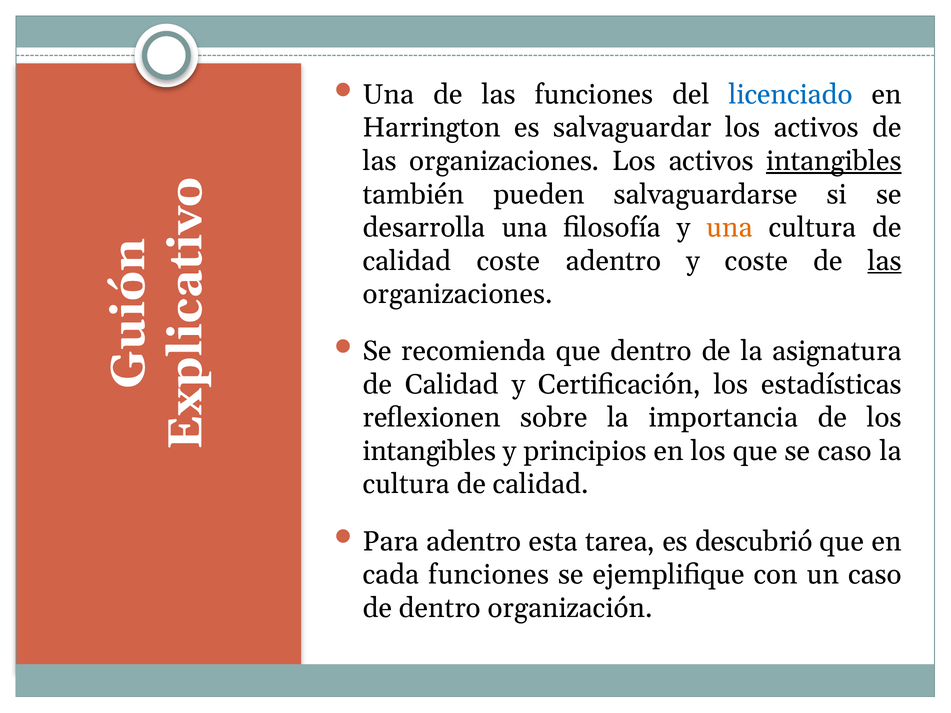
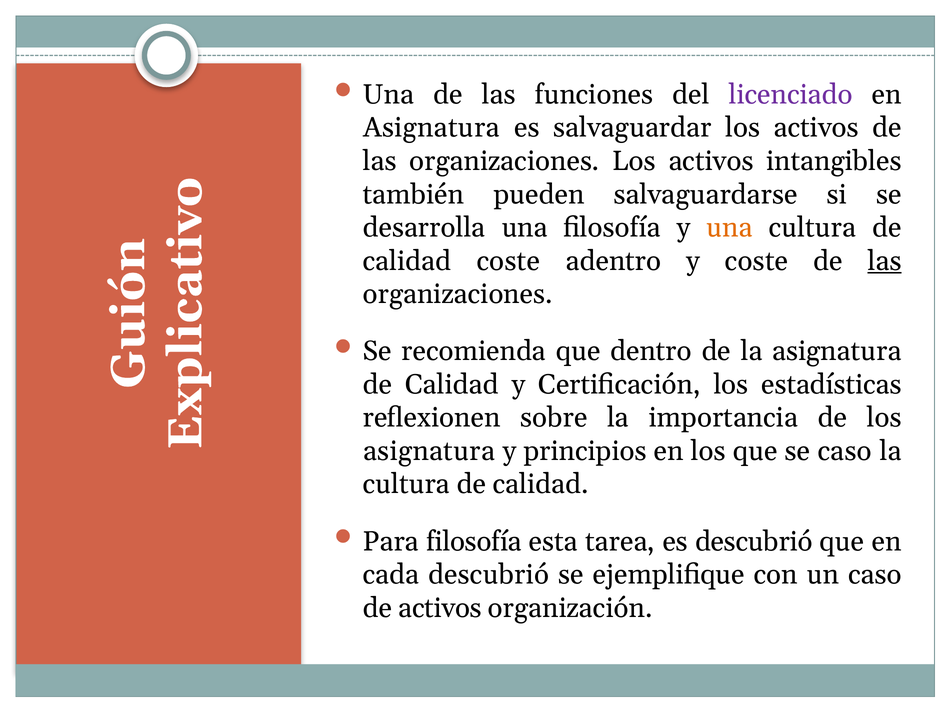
licenciado colour: blue -> purple (791, 95)
Harrington: Harrington -> Asignatura (432, 128)
intangibles underline: present -> none (834, 161)
intangibles: intangibles -> asignatura (429, 451)
Para adentro: adentro -> filosofía (474, 542)
cada funciones: funciones -> descubrió (489, 575)
de dentro: dentro -> activos (440, 608)
